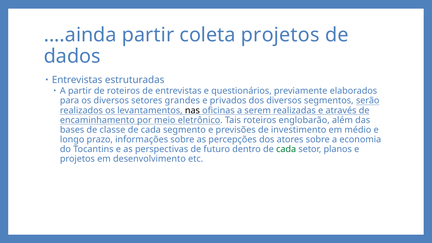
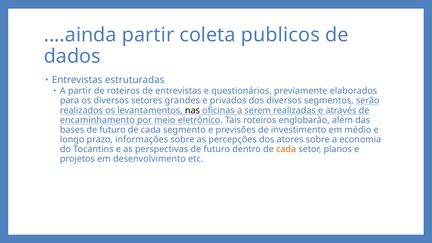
coleta projetos: projetos -> publicos (280, 35)
bases de classe: classe -> futuro (113, 130)
cada colour: green -> orange (286, 149)
